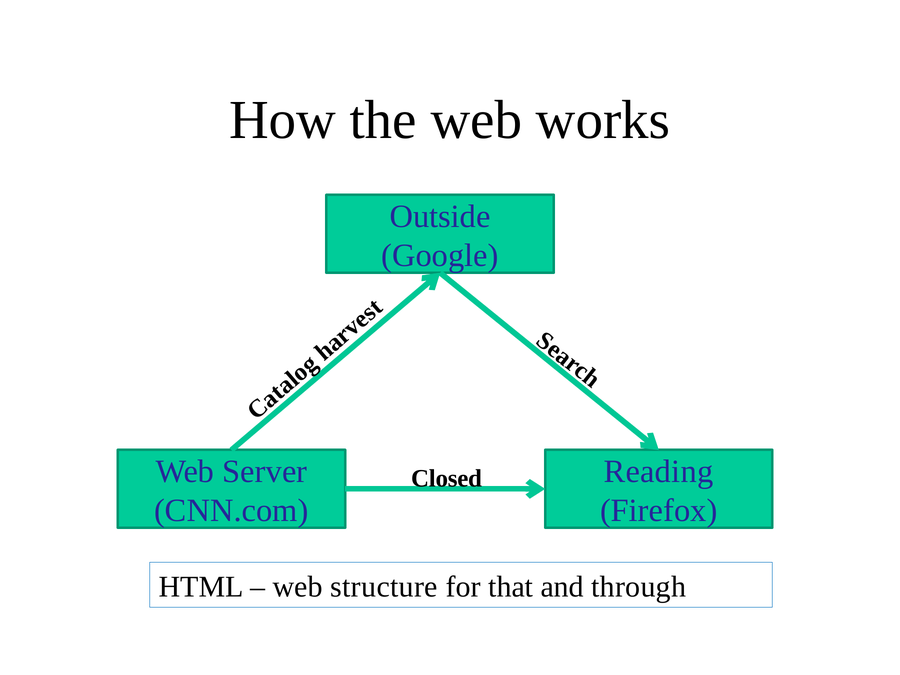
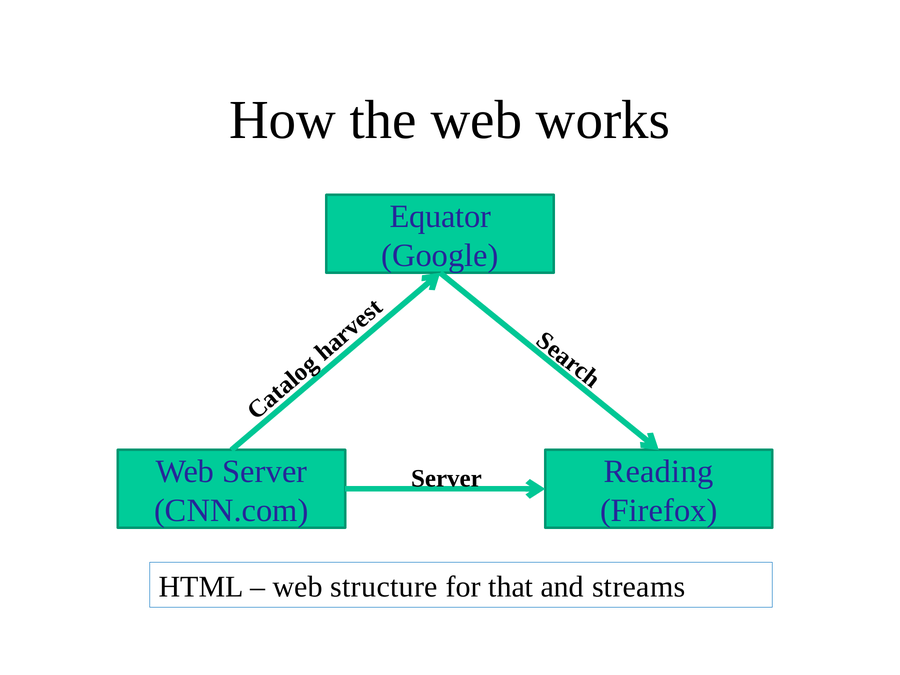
Outside: Outside -> Equator (440, 217)
Closed: Closed -> Server (446, 479)
through: through -> streams (639, 587)
